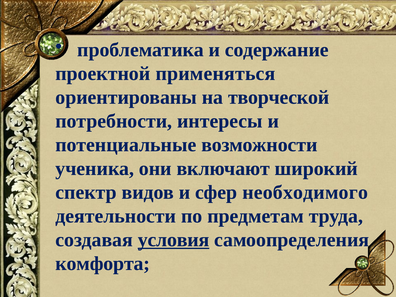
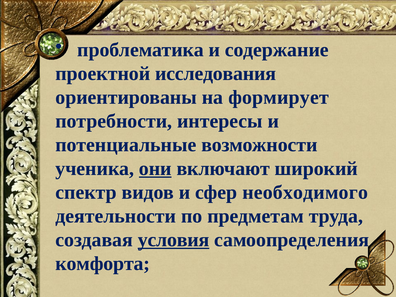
применяться: применяться -> исследования (216, 74)
творческой: творческой -> формирует (278, 97)
они underline: none -> present (155, 169)
